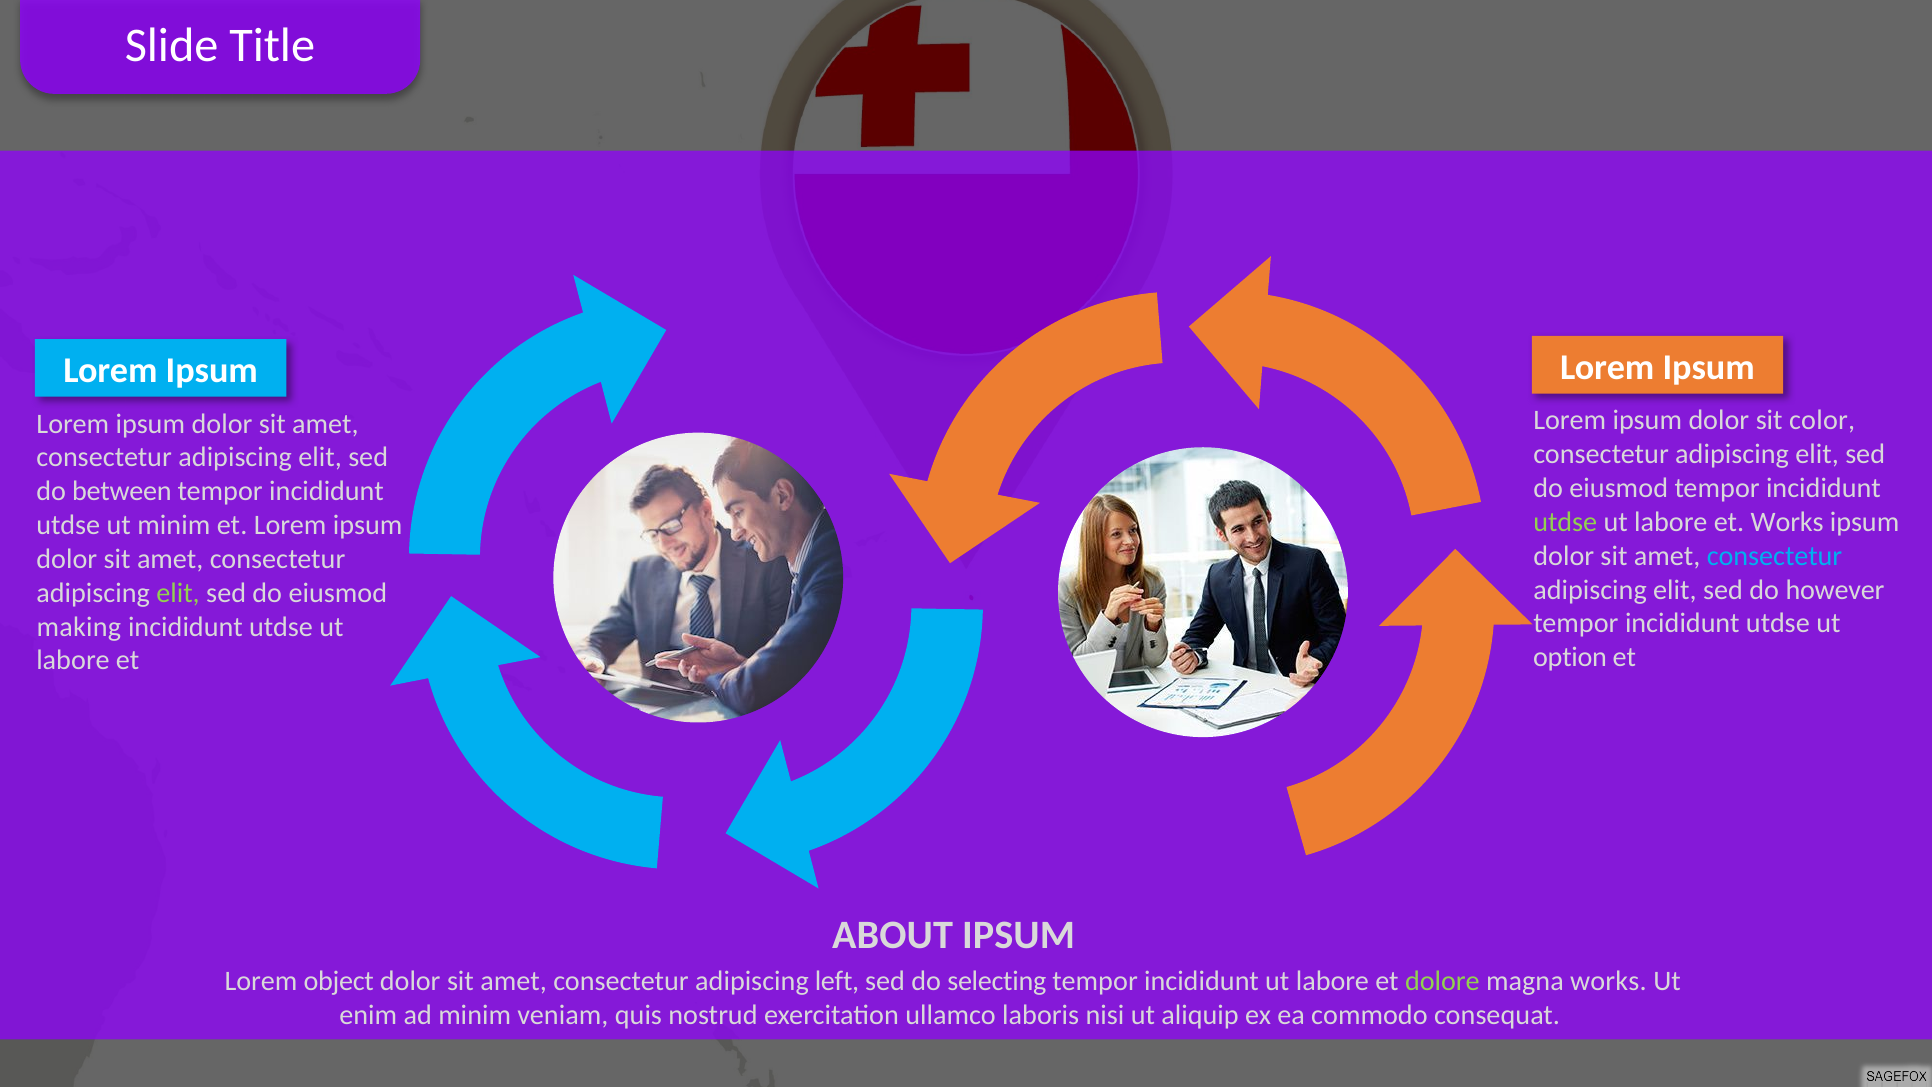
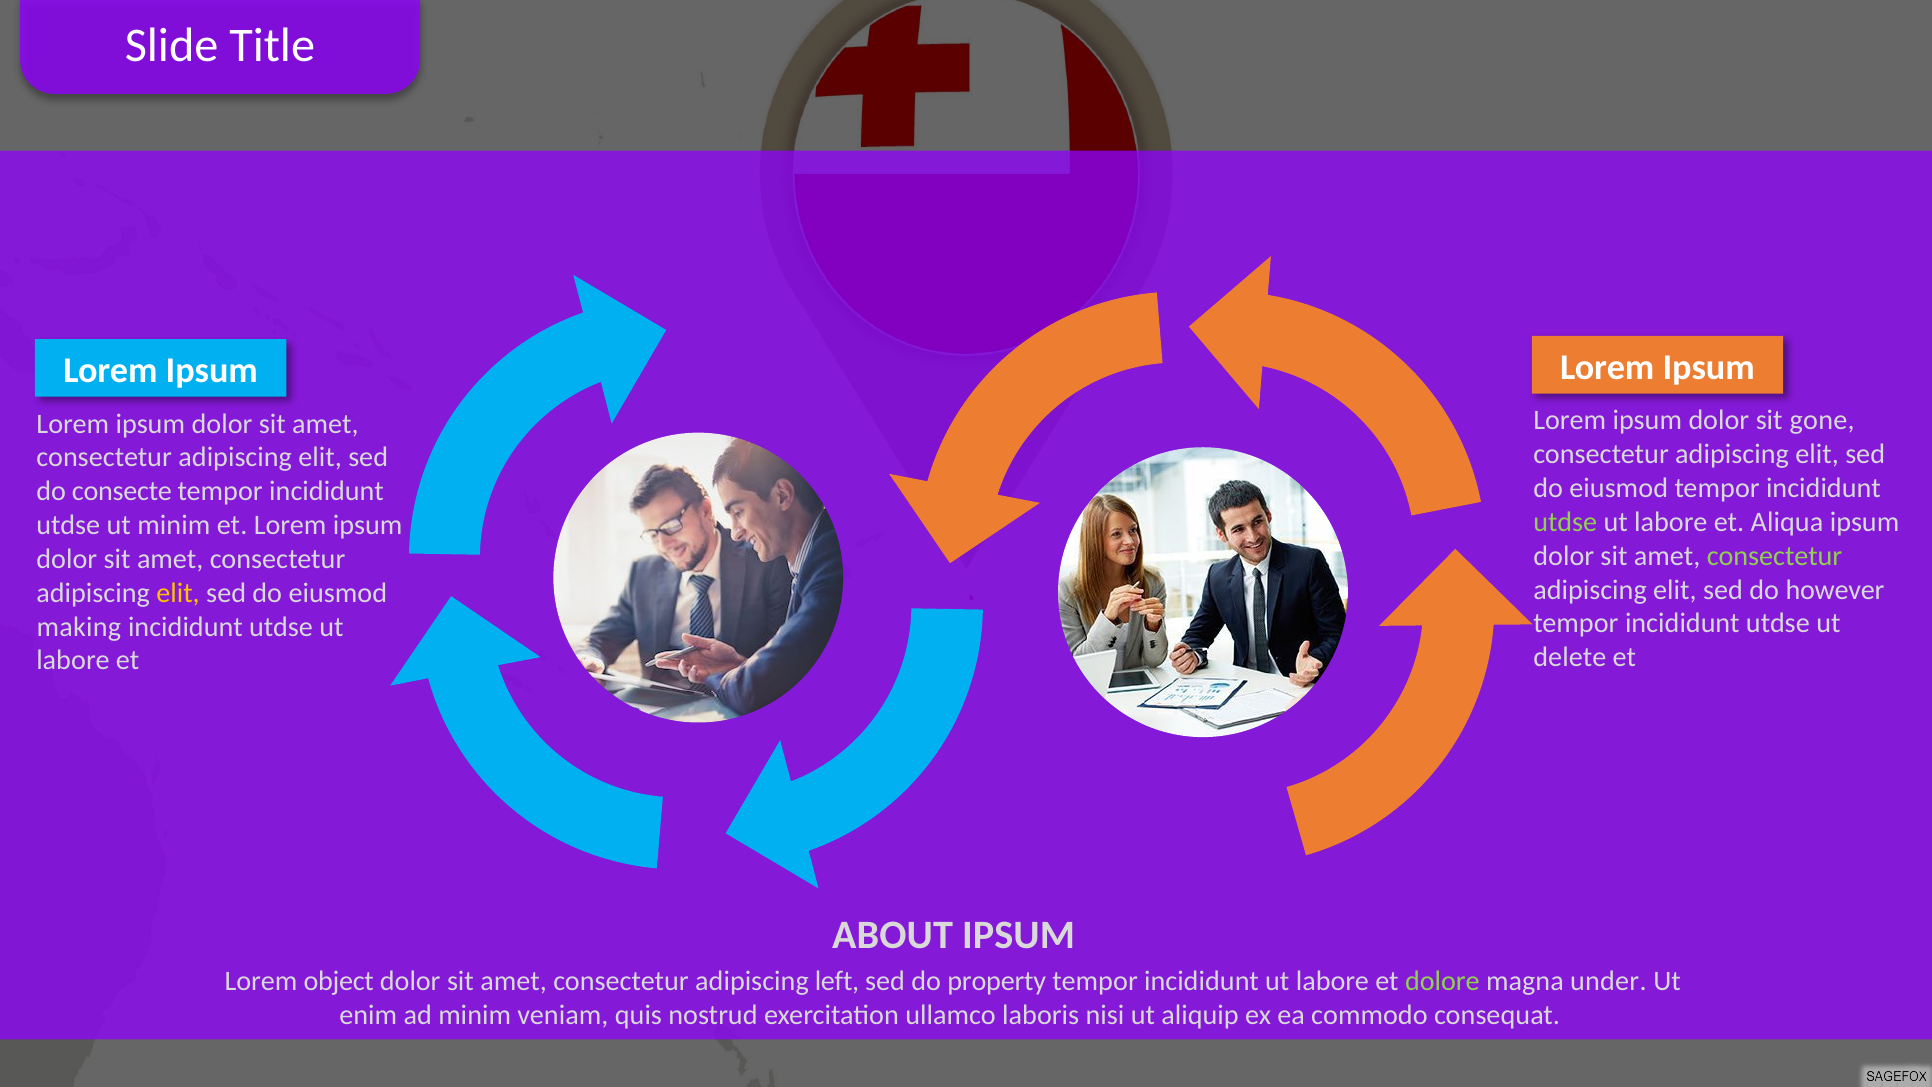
color: color -> gone (1822, 420)
between: between -> consecte (122, 491)
et Works: Works -> Aliqua (1787, 522)
consectetur colour: light blue -> light green (1775, 556)
elit colour: light green -> yellow (178, 593)
option: option -> delete (1570, 657)
selecting: selecting -> property (997, 981)
magna works: works -> under (1608, 981)
